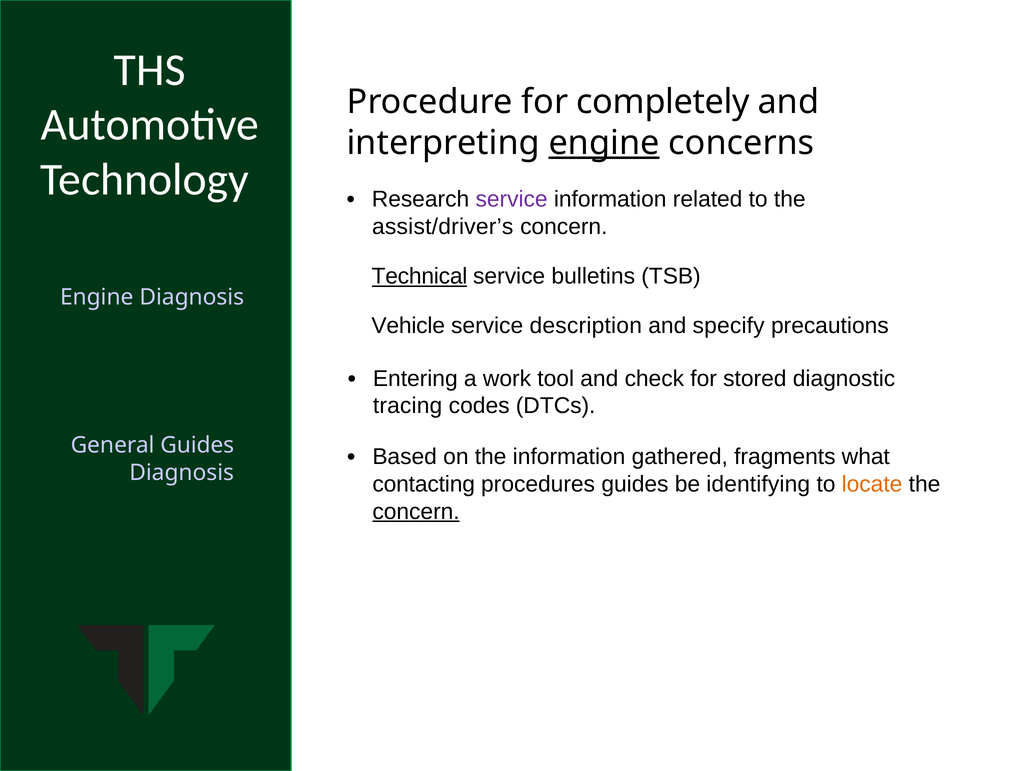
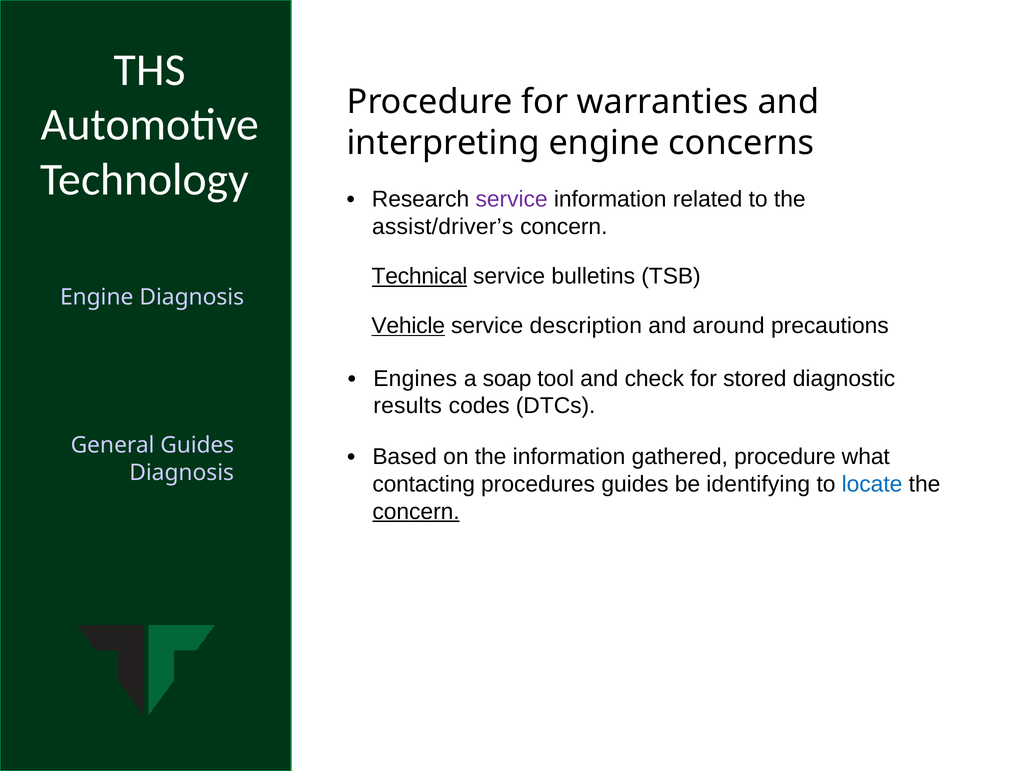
completely: completely -> warranties (663, 102)
engine underline: present -> none (604, 143)
Vehicle underline: none -> present (408, 326)
specify: specify -> around (729, 326)
Entering: Entering -> Engines (415, 378)
work: work -> soap (507, 378)
tracing: tracing -> results (408, 406)
gathered fragments: fragments -> procedure (785, 457)
locate colour: orange -> blue (872, 484)
